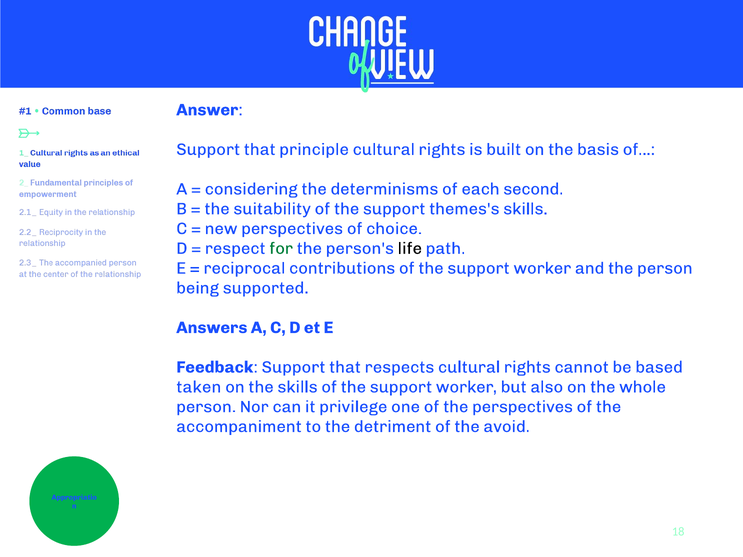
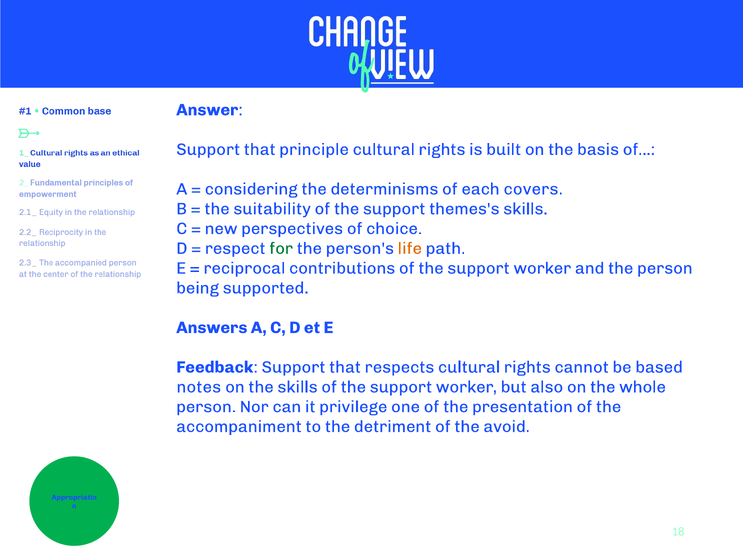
second: second -> covers (533, 189)
life colour: black -> orange (410, 249)
taken: taken -> notes (199, 387)
the perspectives: perspectives -> presentation (522, 407)
